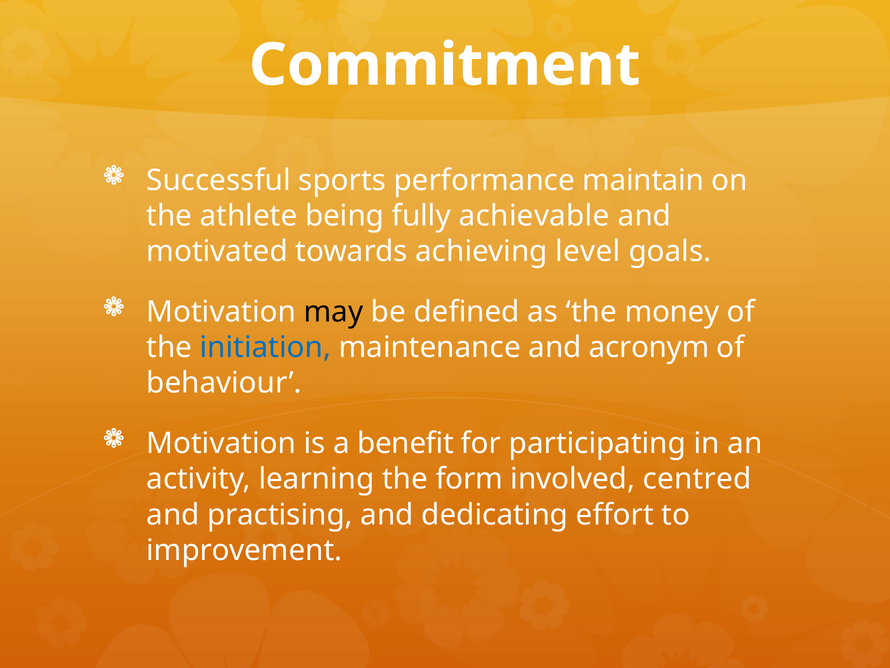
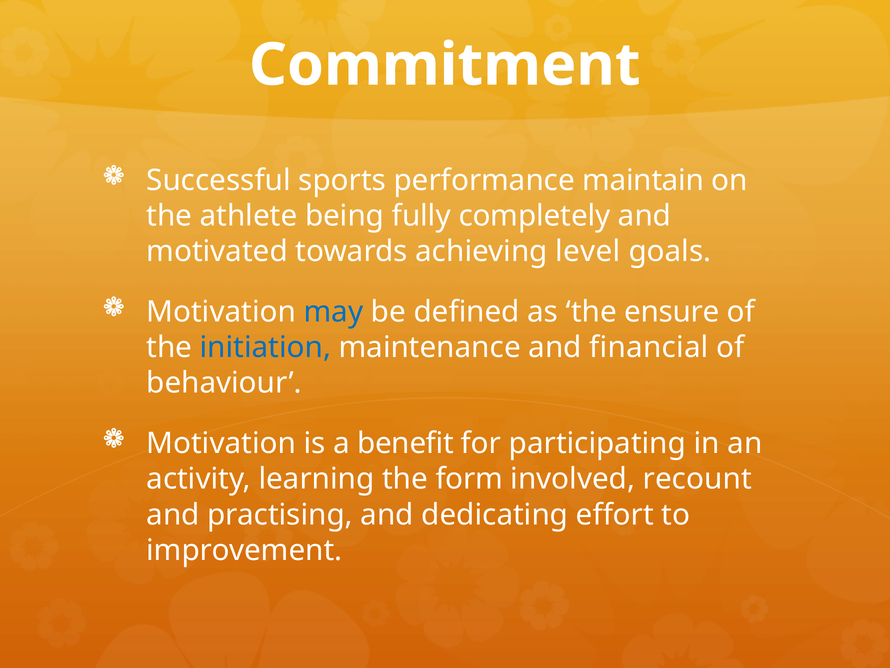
achievable: achievable -> completely (534, 216)
may colour: black -> blue (333, 312)
money: money -> ensure (672, 312)
acronym: acronym -> financial (649, 347)
centred: centred -> recount (697, 479)
